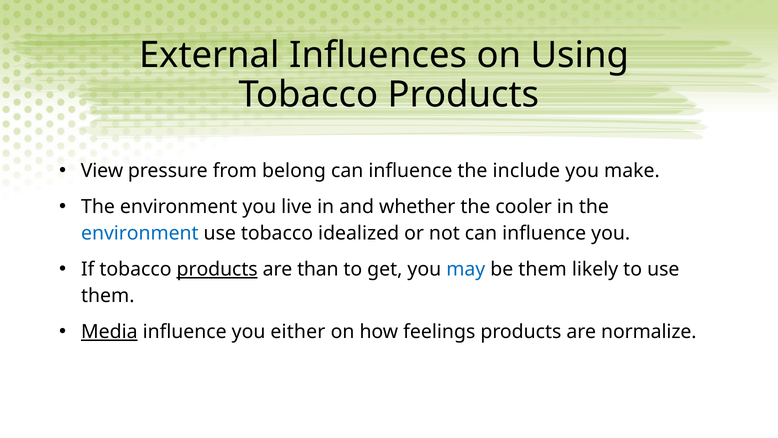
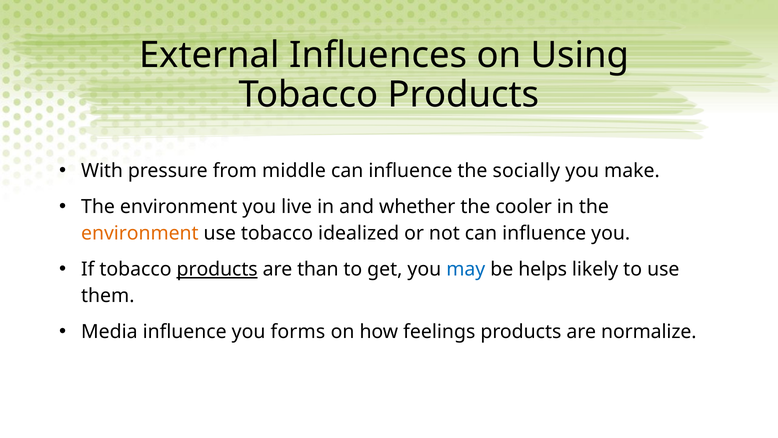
View: View -> With (102, 171)
belong: belong -> middle (294, 171)
include: include -> socially (526, 171)
environment colour: blue -> orange (140, 233)
be them: them -> helps (543, 269)
Media underline: present -> none (109, 332)
either: either -> forms (298, 332)
